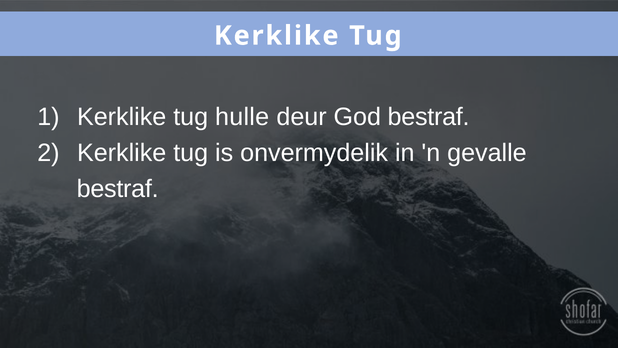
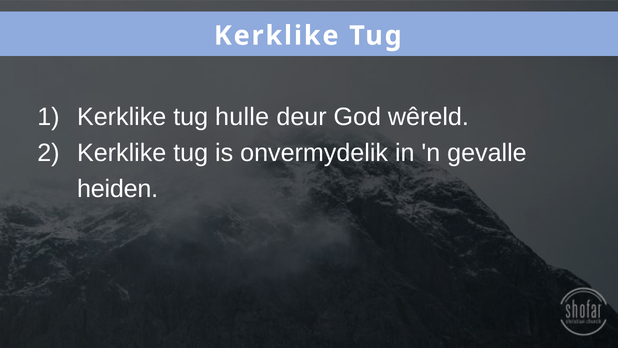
God bestraf: bestraf -> wêreld (428, 117)
bestraf: bestraf -> heiden (118, 189)
